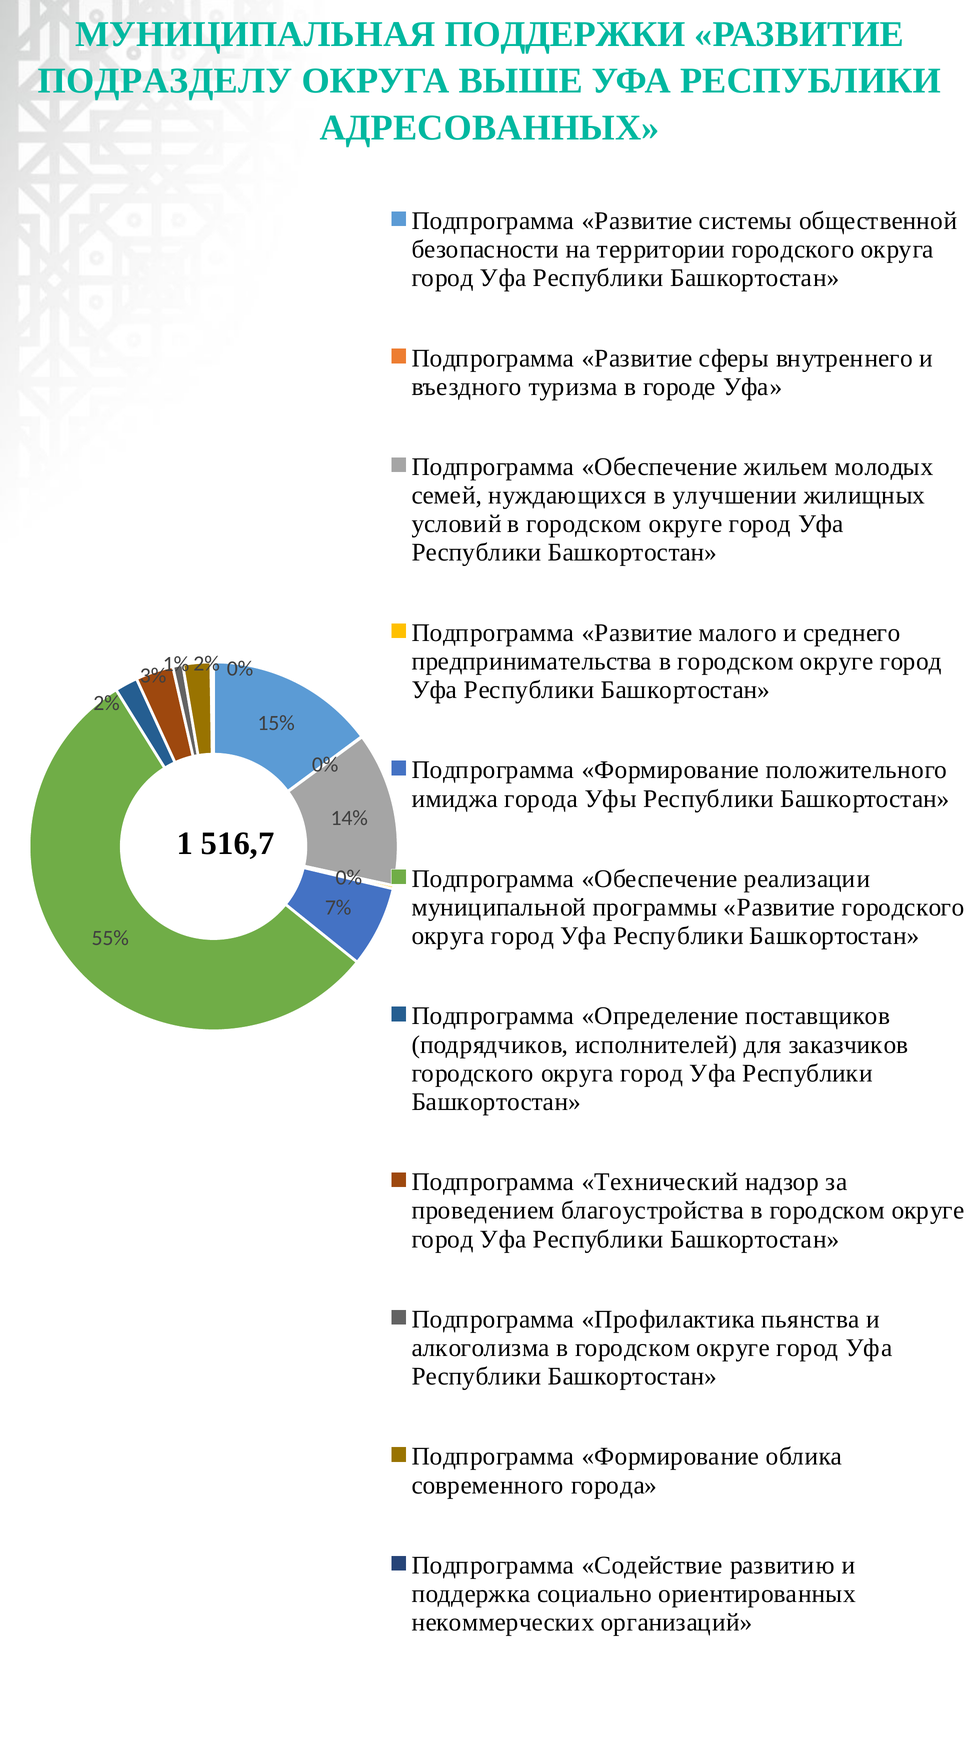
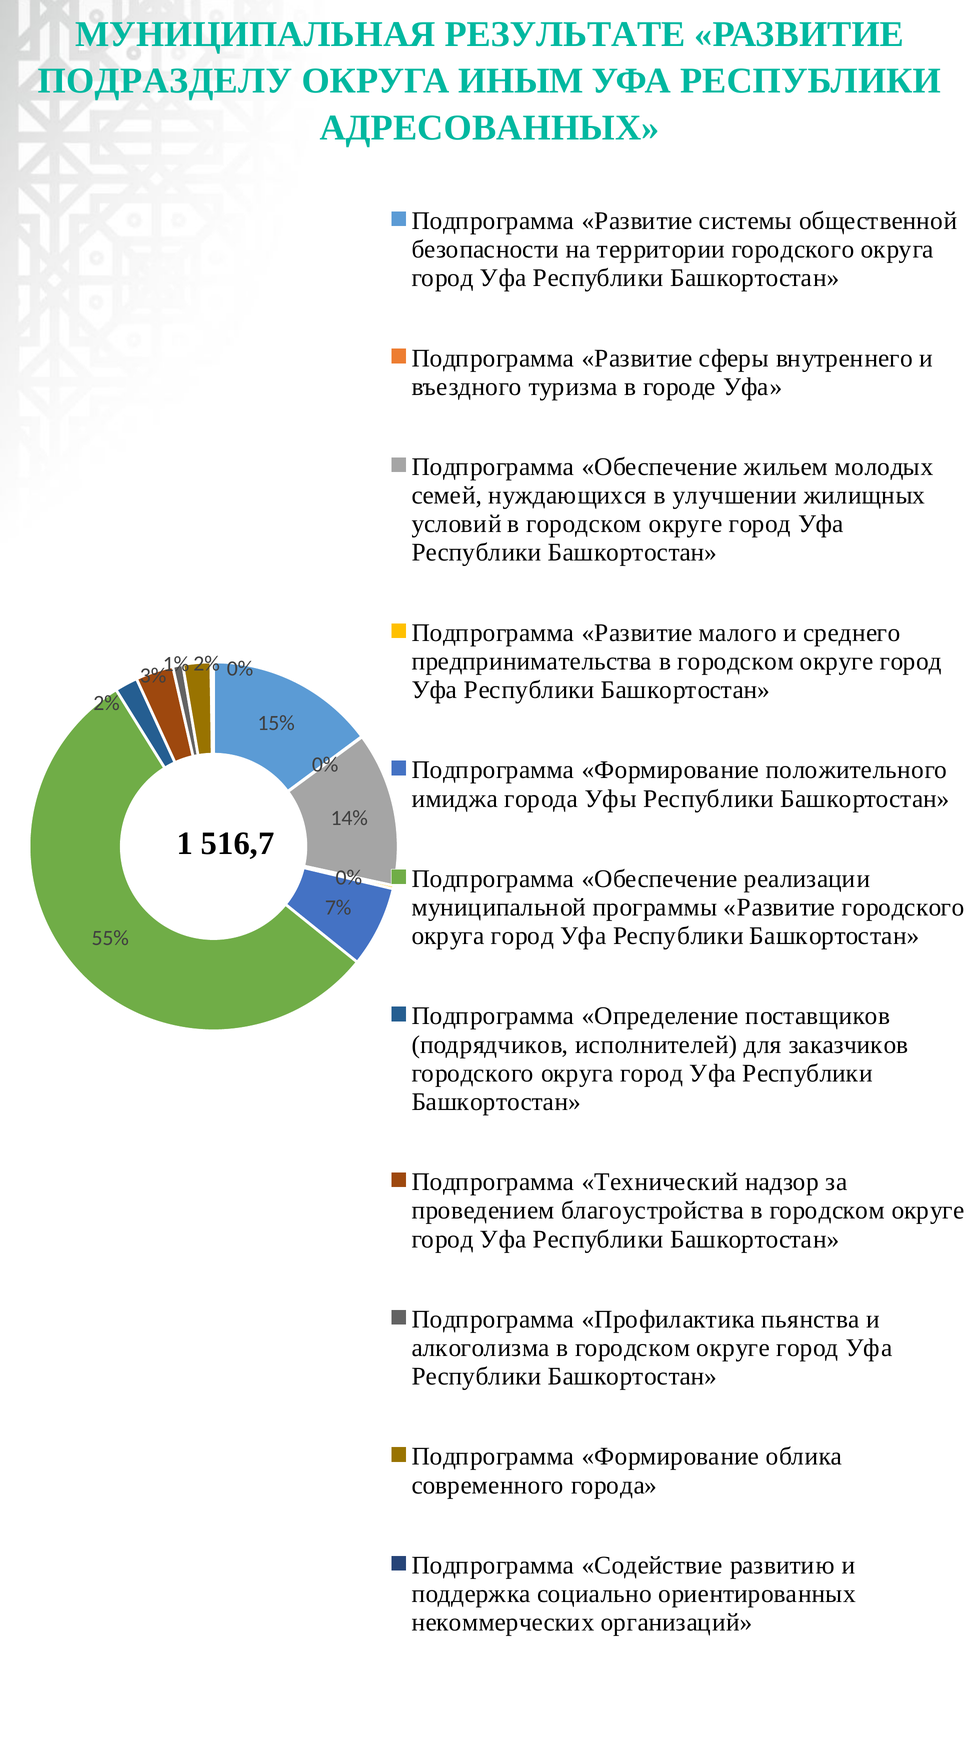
ПОДДЕРЖКИ: ПОДДЕРЖКИ -> РЕЗУЛЬТАТЕ (565, 34)
ВЫШЕ: ВЫШЕ -> ИНЫМ (521, 81)
